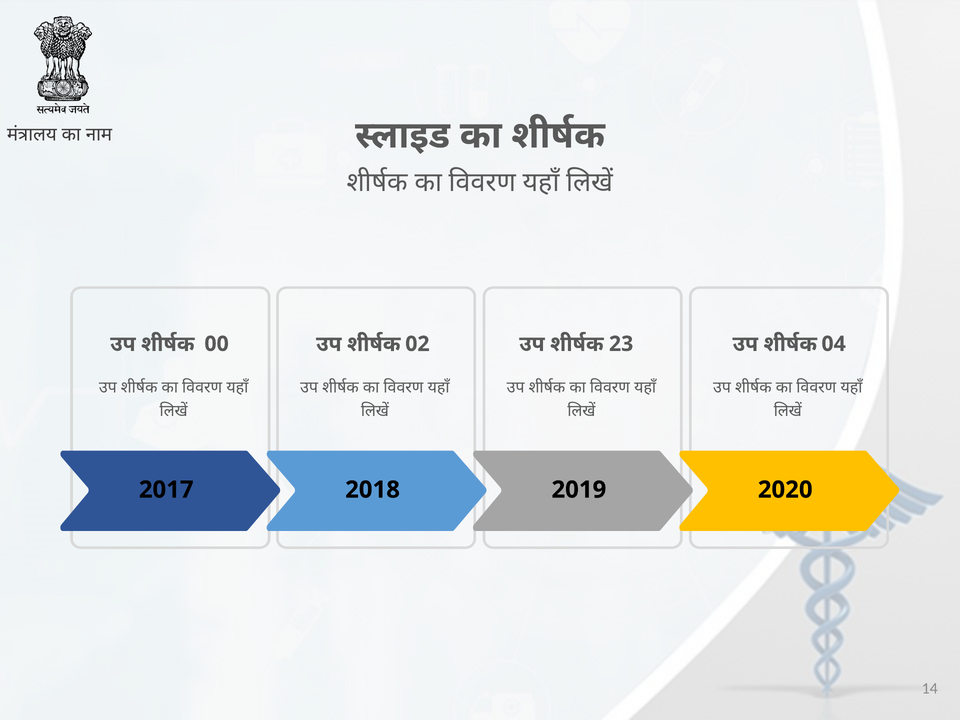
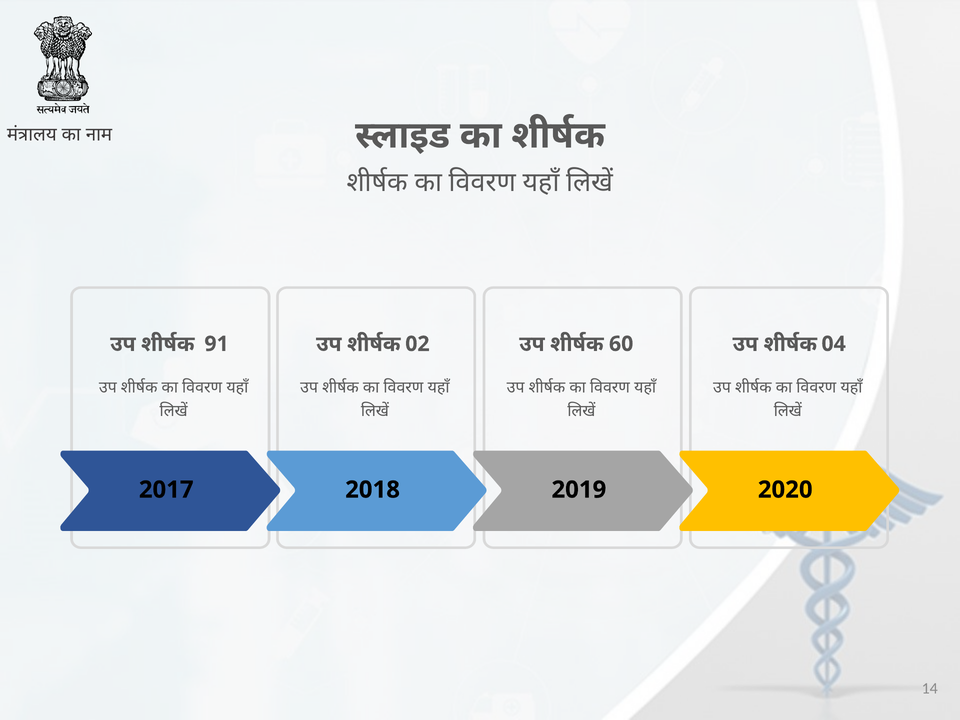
00: 00 -> 91 (217, 344)
23: 23 -> 60 (621, 344)
